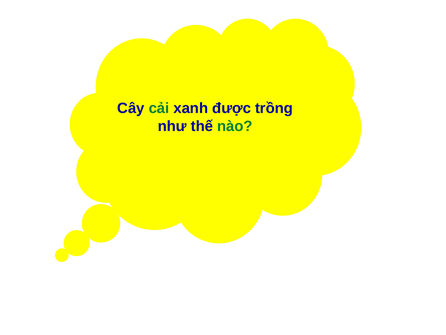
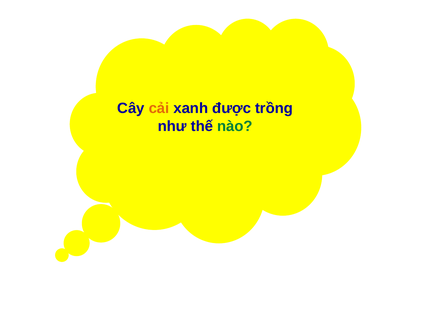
cải colour: green -> orange (159, 108)
